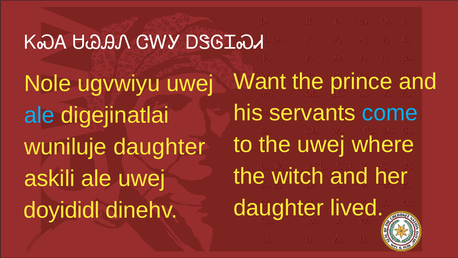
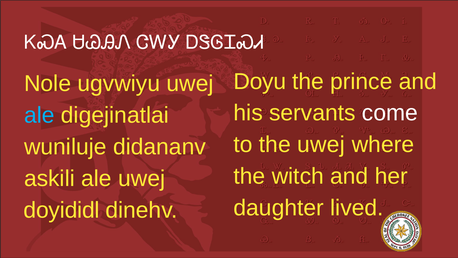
Want: Want -> Doyu (260, 81)
come colour: light blue -> white (390, 113)
wuniluje daughter: daughter -> didananv (159, 147)
